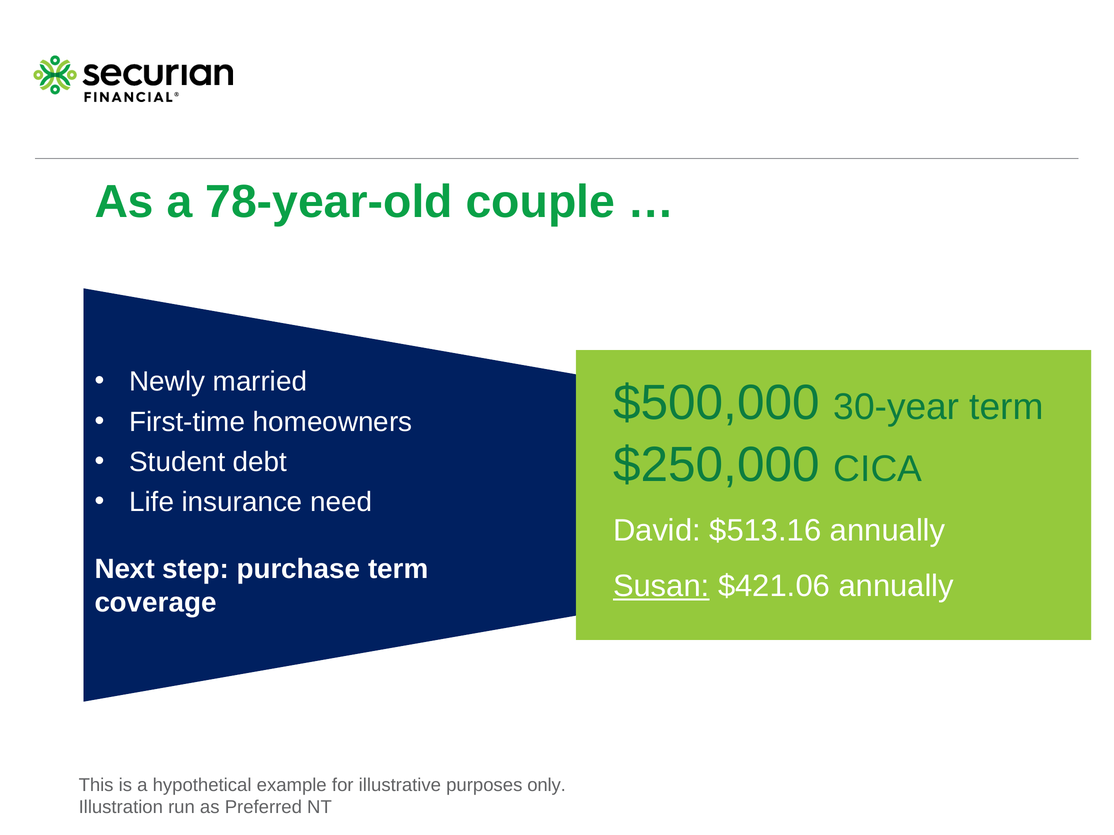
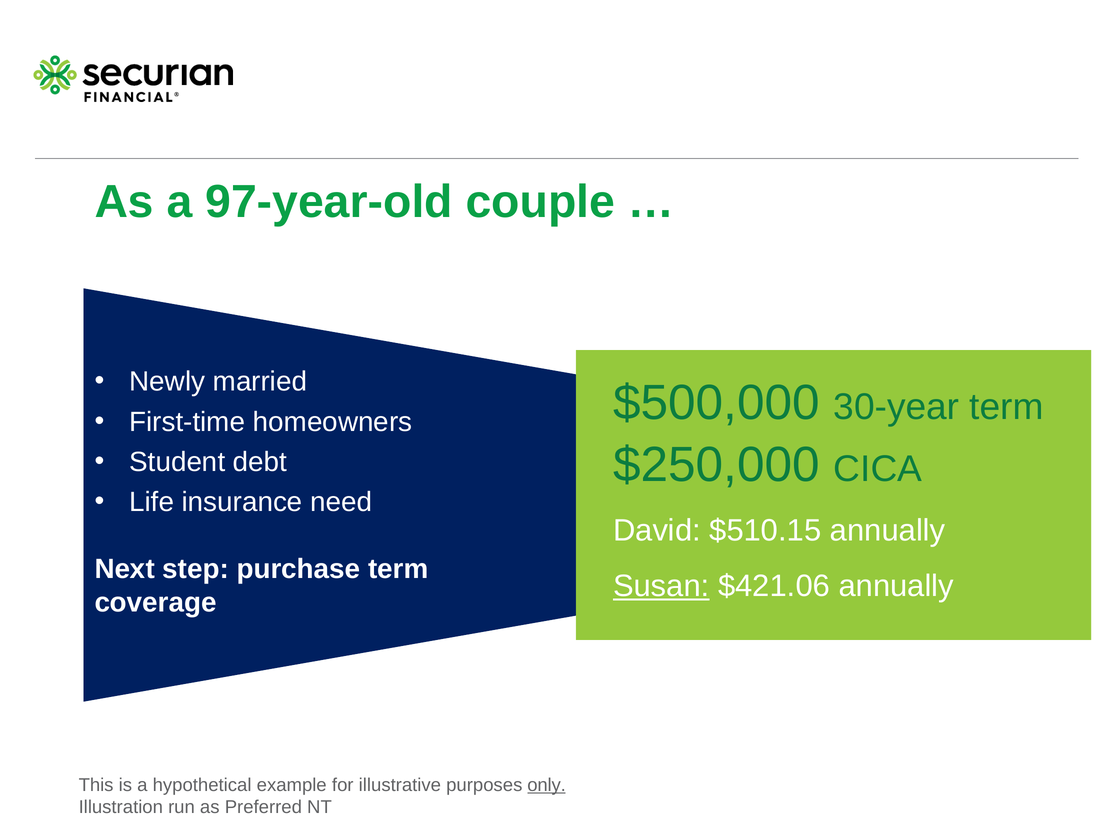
78-year-old: 78-year-old -> 97-year-old (329, 202)
$513.16: $513.16 -> $510.15 (765, 531)
only underline: none -> present (547, 786)
